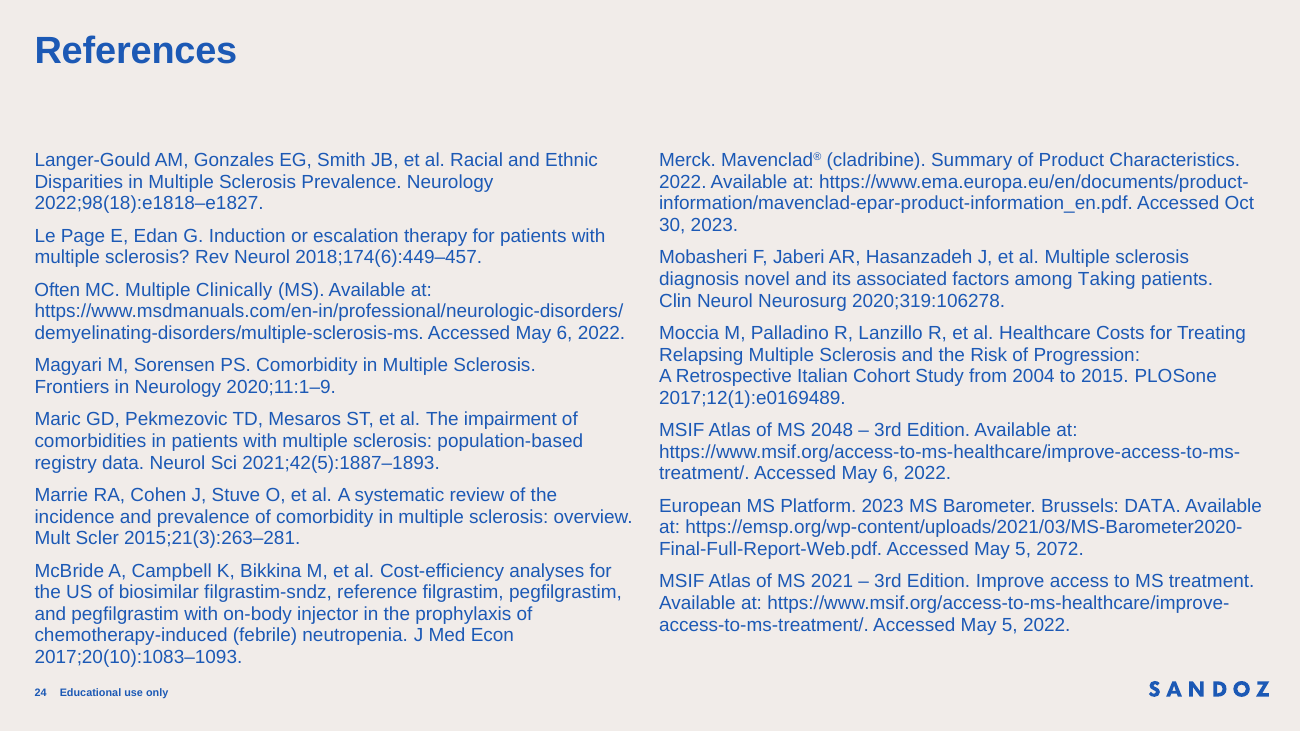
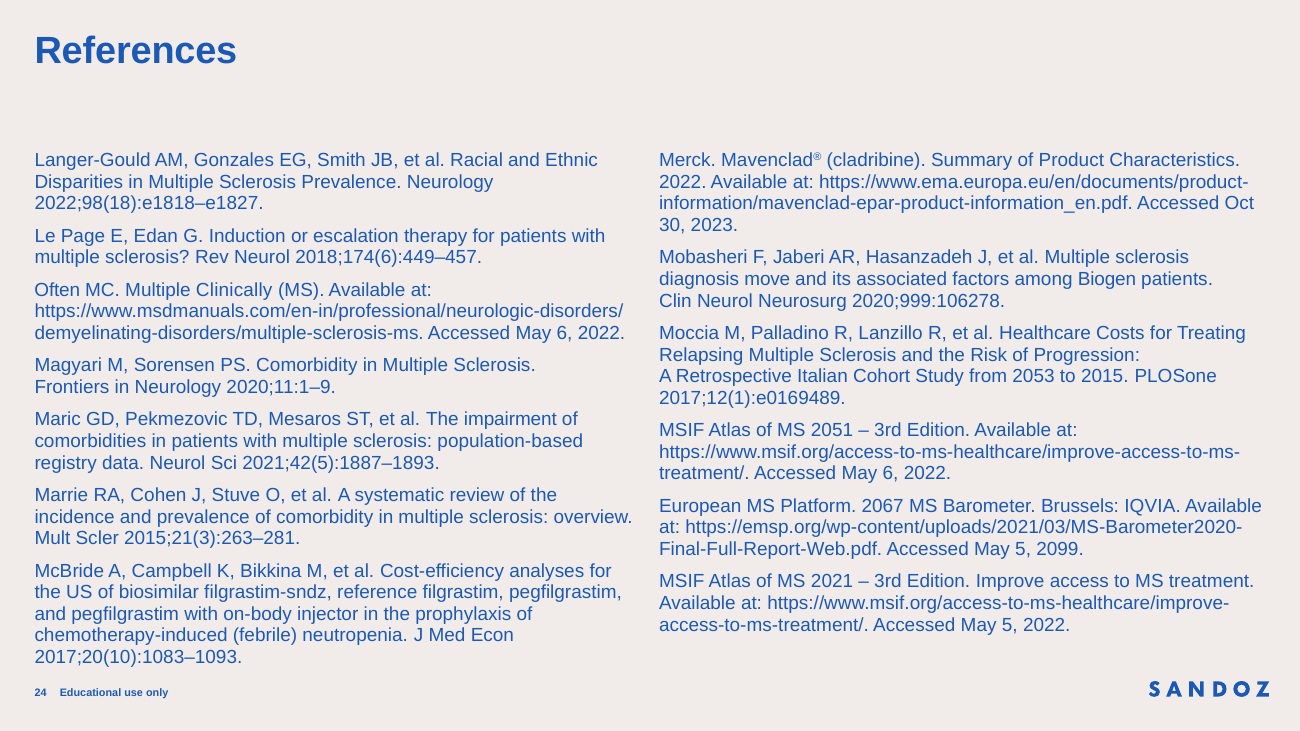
novel: novel -> move (767, 279)
Taking: Taking -> Biogen (1107, 279)
2020;319:106278: 2020;319:106278 -> 2020;999:106278 (929, 301)
2004: 2004 -> 2053 (1034, 377)
2048: 2048 -> 2051 (832, 431)
Platform 2023: 2023 -> 2067 (883, 506)
Brussels DATA: DATA -> IQVIA (1153, 506)
2072: 2072 -> 2099 (1060, 549)
